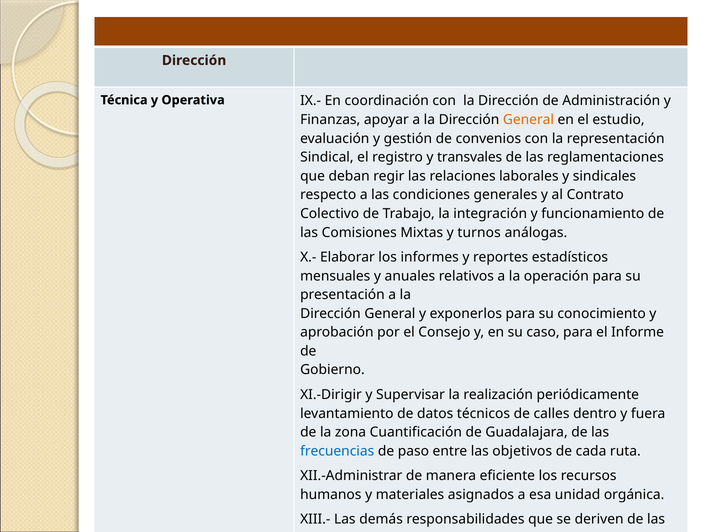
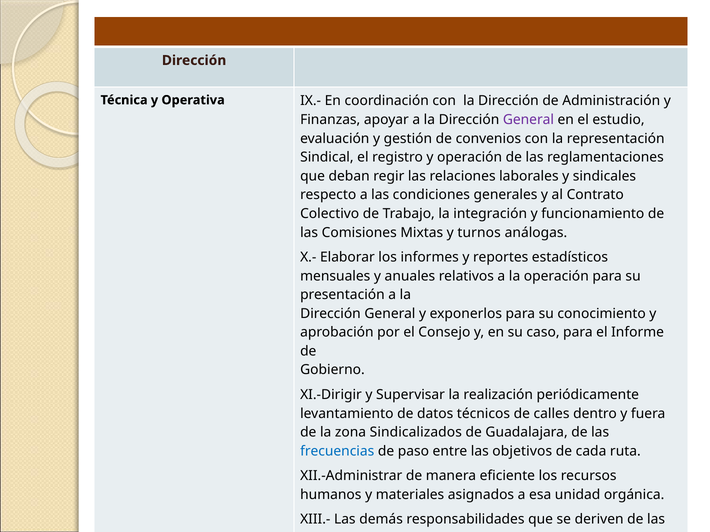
General colour: orange -> purple (528, 120)
y transvales: transvales -> operación (470, 157)
Cuantificación: Cuantificación -> Sindicalizados (416, 433)
